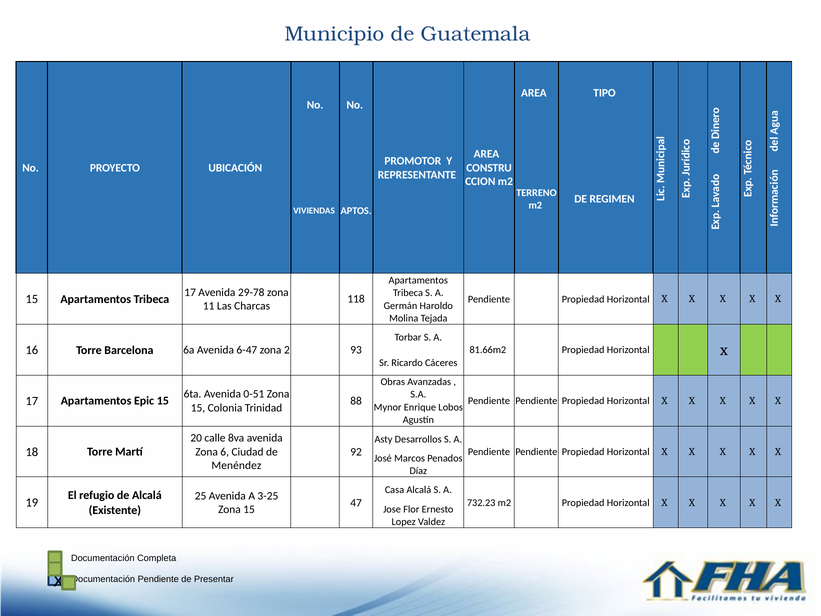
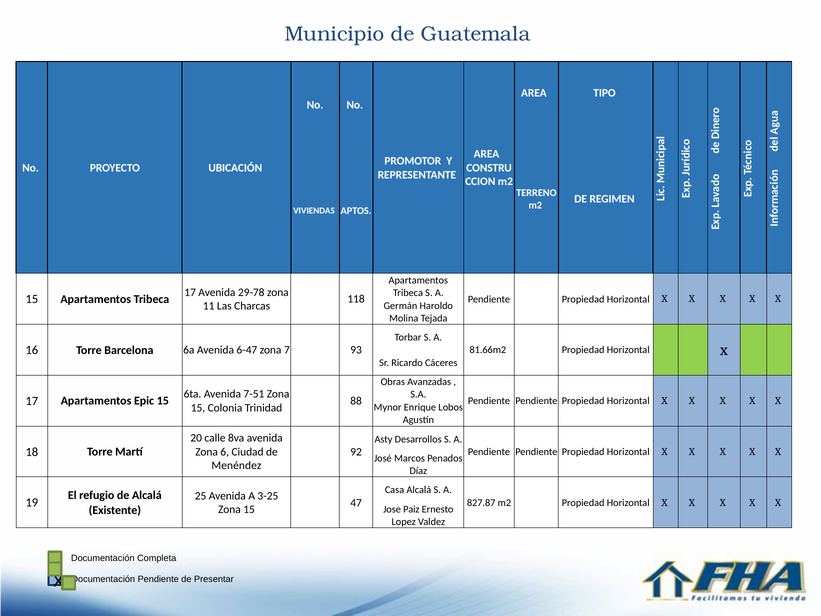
2: 2 -> 7 (287, 350)
0-51: 0-51 -> 7-51 (254, 394)
732.23: 732.23 -> 827.87 (481, 503)
Flor: Flor -> Paiz (411, 509)
